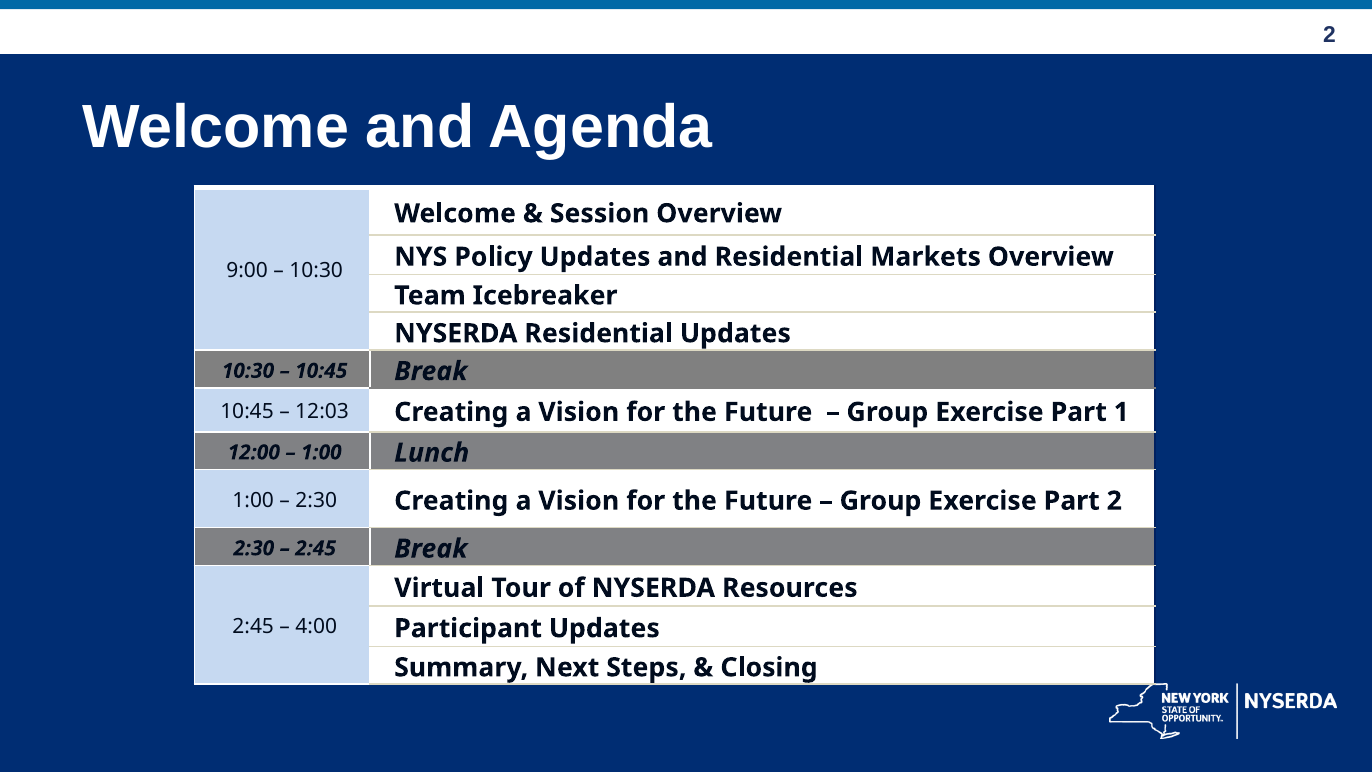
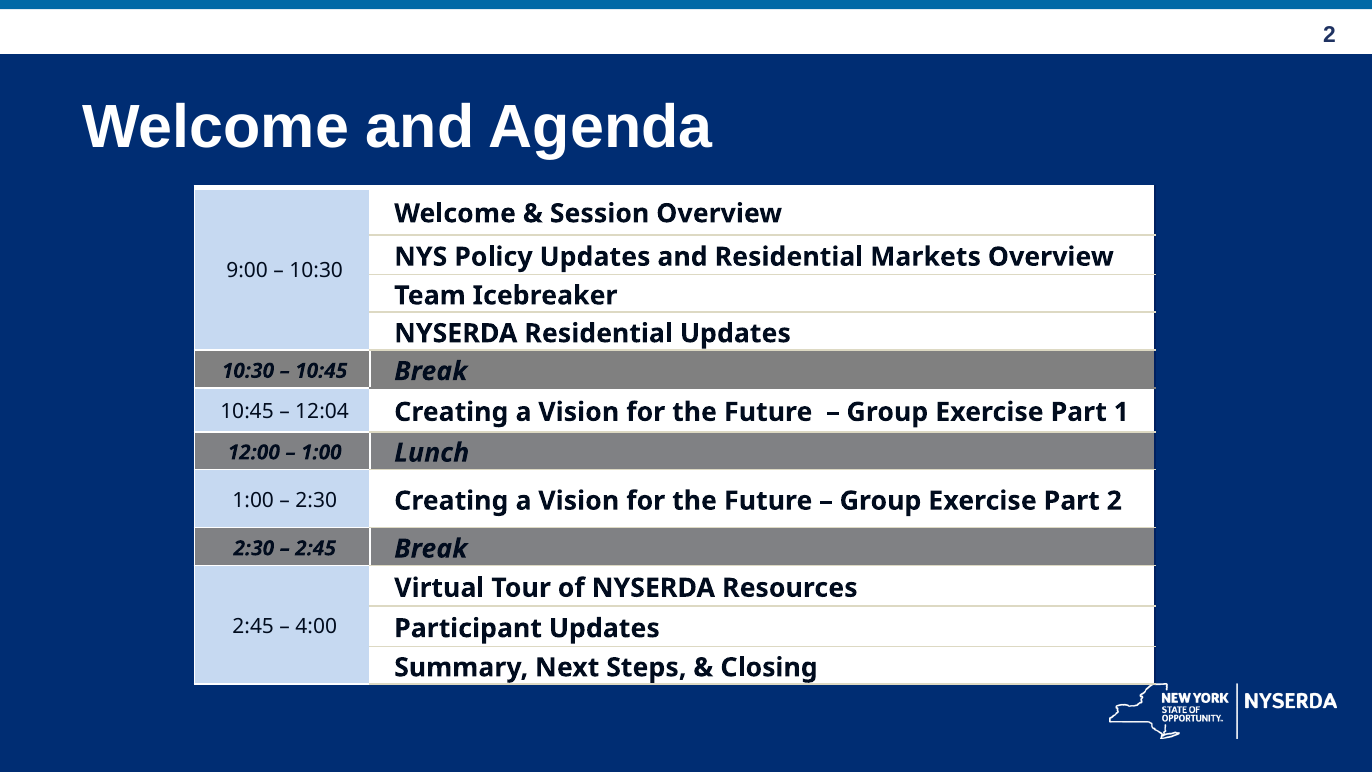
12:03: 12:03 -> 12:04 (322, 412)
